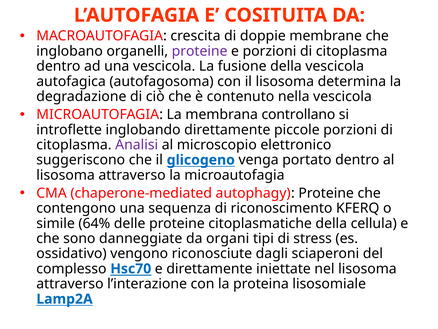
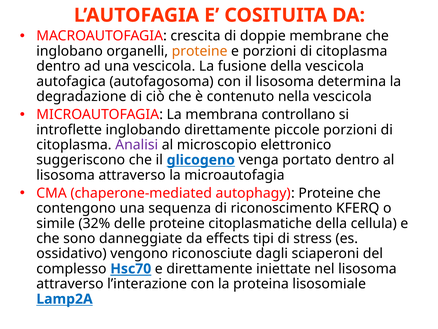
proteine colour: purple -> orange (200, 51)
64%: 64% -> 32% (94, 223)
organi: organi -> effects (228, 238)
